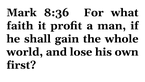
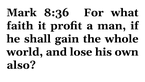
first: first -> also (21, 65)
